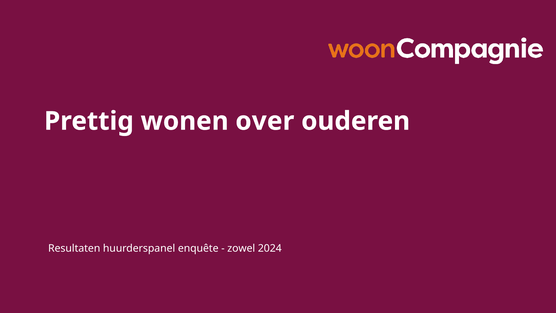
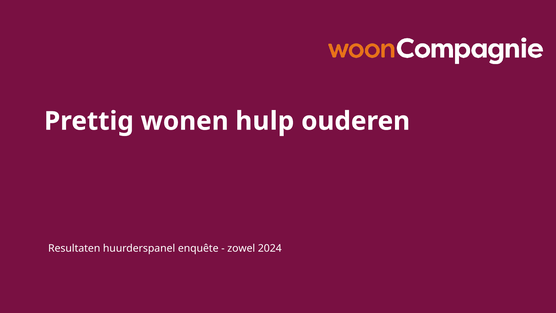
over: over -> hulp (265, 121)
